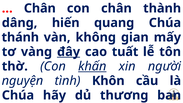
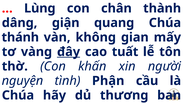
Chân: Chân -> Lùng (40, 8)
hiến: hiến -> giận (66, 23)
khấn underline: present -> none (92, 66)
Khôn: Khôn -> Phận (108, 81)
